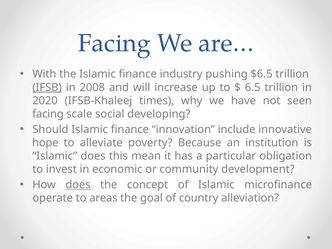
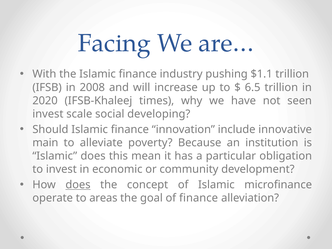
$6.5: $6.5 -> $1.1 (262, 74)
IFSB underline: present -> none (47, 87)
facing: facing -> invest (48, 114)
hope: hope -> main (45, 143)
of country: country -> finance (199, 198)
